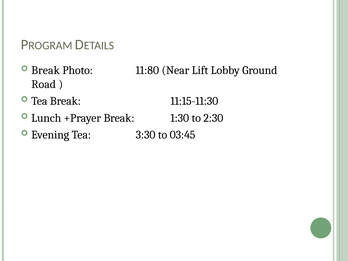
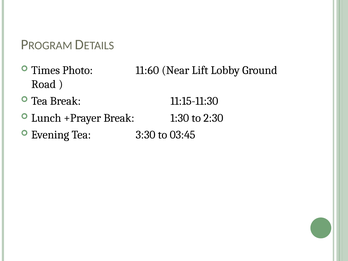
Break: Break -> Times (46, 70)
11:80: 11:80 -> 11:60 (147, 70)
